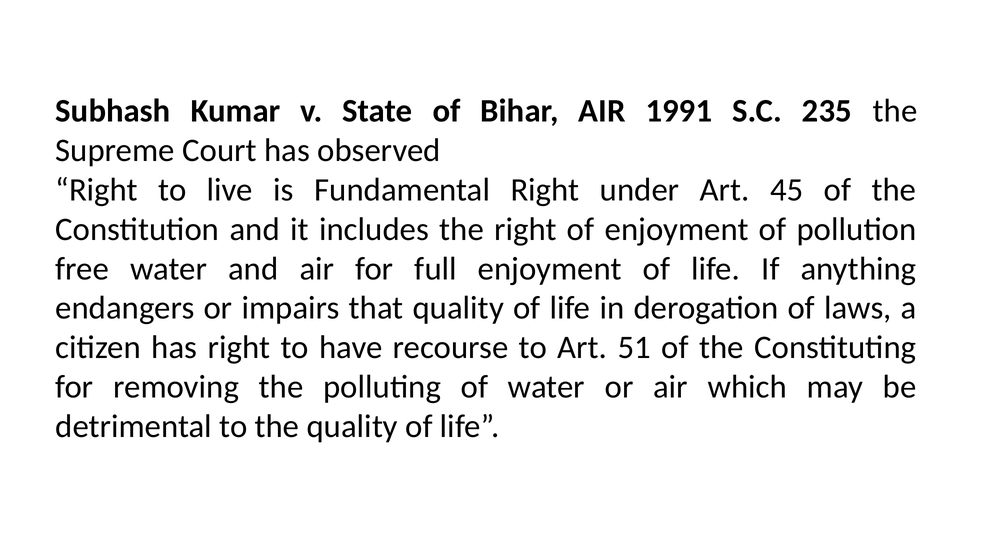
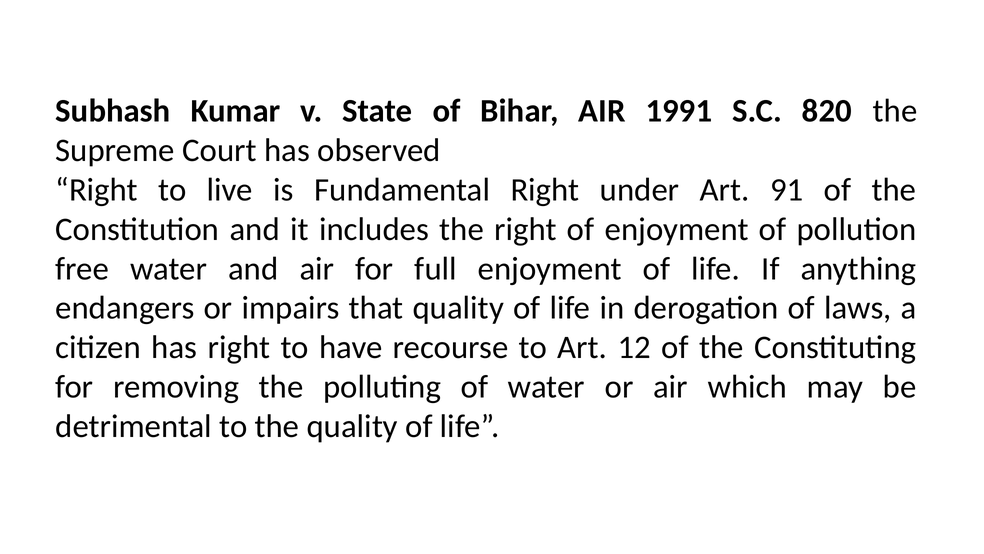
235: 235 -> 820 (827, 111)
45: 45 -> 91 (787, 190)
51: 51 -> 12 (634, 347)
